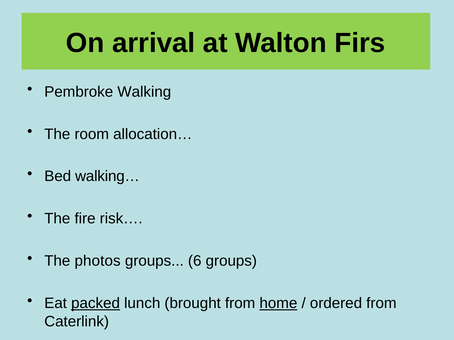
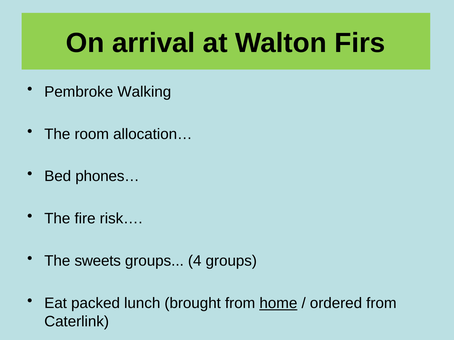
walking…: walking… -> phones… (107, 177)
photos: photos -> sweets (98, 261)
6: 6 -> 4 (195, 261)
packed underline: present -> none (96, 304)
